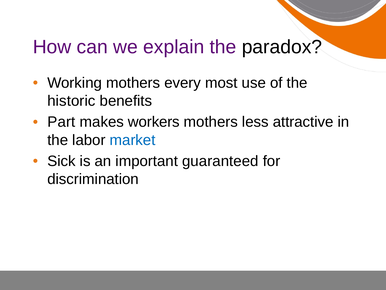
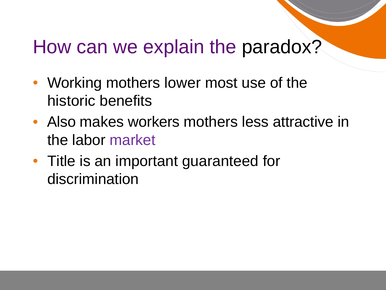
every: every -> lower (183, 83)
Part: Part -> Also (62, 122)
market colour: blue -> purple (133, 140)
Sick: Sick -> Title (61, 161)
